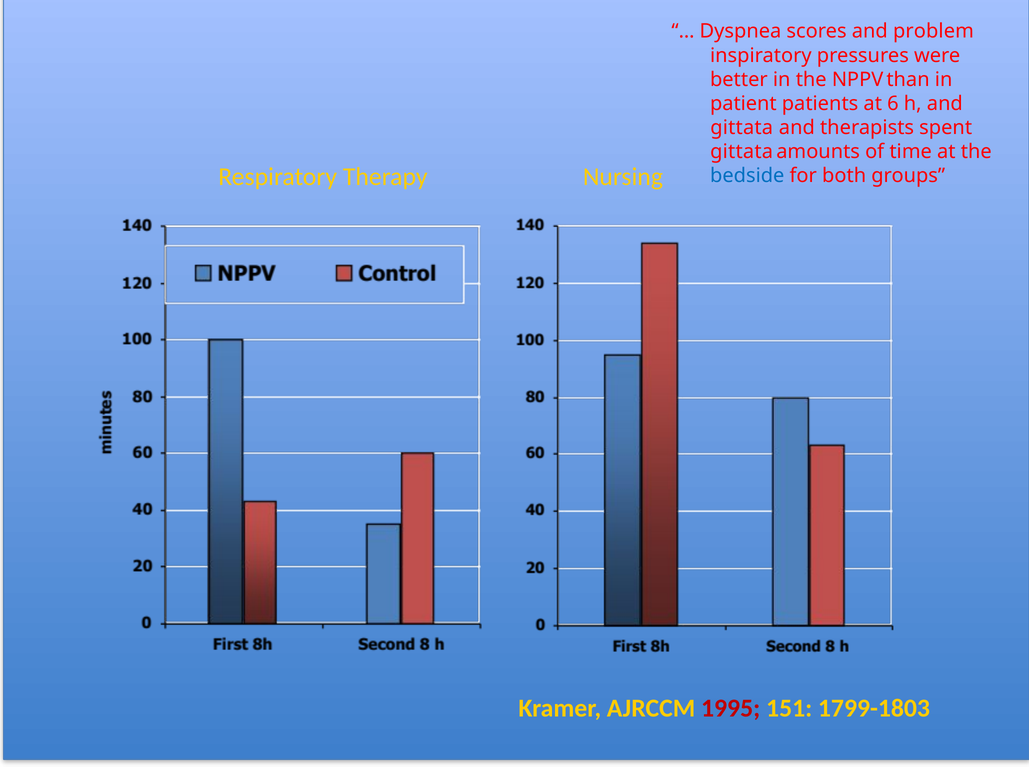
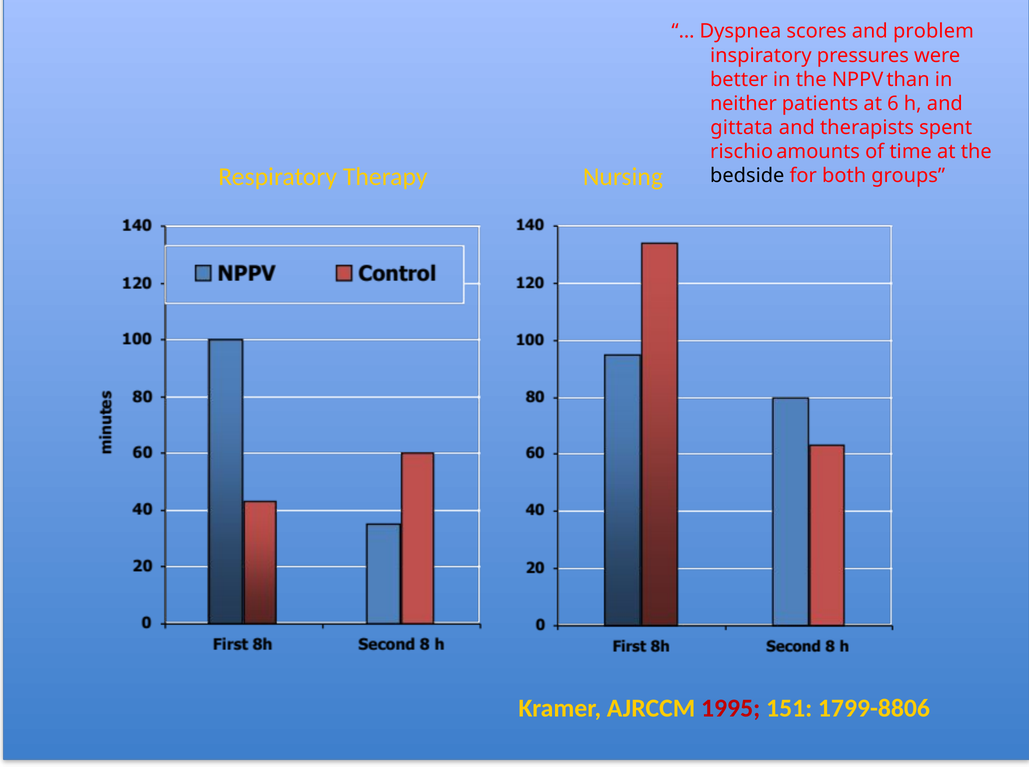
patient: patient -> neither (743, 103)
gittata: gittata -> rischio (742, 151)
bedside colour: blue -> black (747, 175)
1799-1803: 1799-1803 -> 1799-8806 (874, 708)
